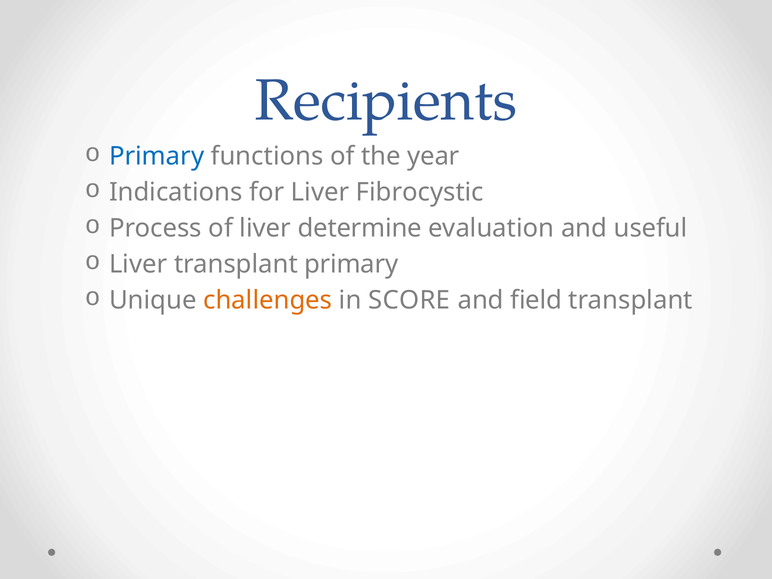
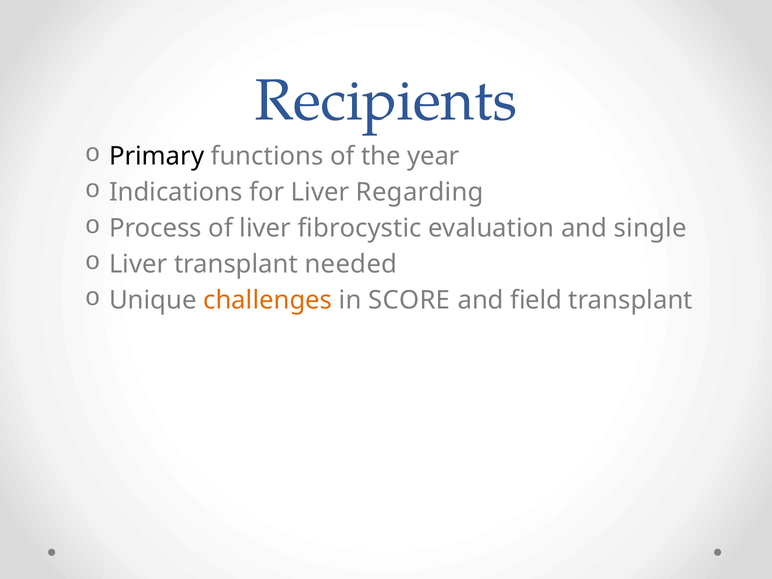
Primary colour: blue -> black (157, 156)
Fibrocystic: Fibrocystic -> Regarding (420, 192)
determine: determine -> fibrocystic (360, 228)
useful: useful -> single (650, 228)
transplant primary: primary -> needed (351, 264)
